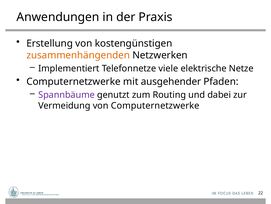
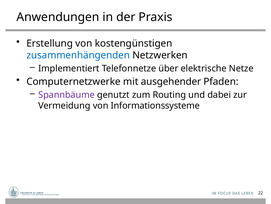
zusammenhängenden colour: orange -> blue (78, 55)
viele: viele -> über (168, 68)
von Computernetzwerke: Computernetzwerke -> Informationssysteme (155, 105)
